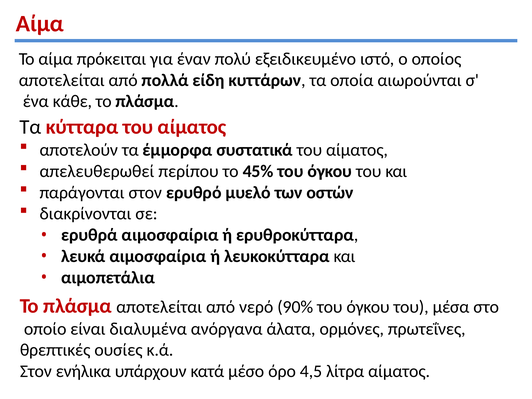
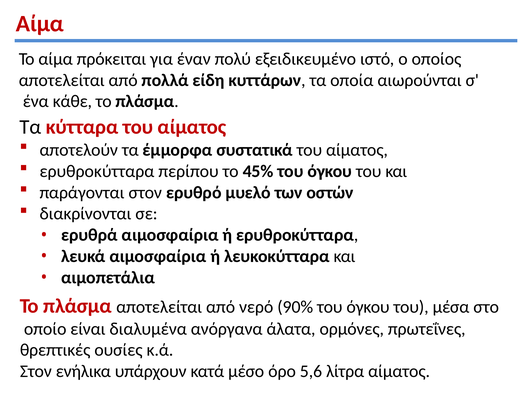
απελευθερωθεί: απελευθερωθεί -> ερυθροκύτταρα (97, 171)
4,5: 4,5 -> 5,6 (311, 371)
